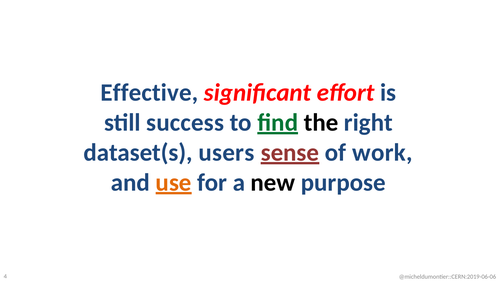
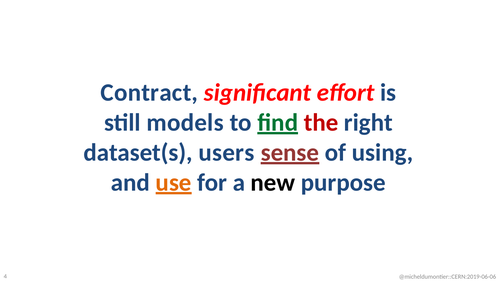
Effective: Effective -> Contract (149, 93)
success: success -> models (185, 123)
the colour: black -> red (321, 123)
work: work -> using (383, 153)
